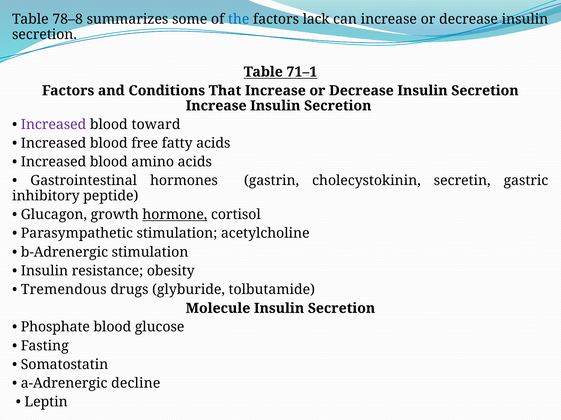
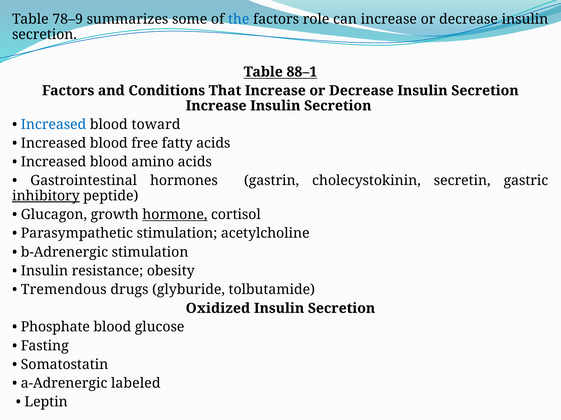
78–8: 78–8 -> 78–9 (68, 19)
lack: lack -> role (316, 19)
71–1: 71–1 -> 88–1 (302, 72)
Increased colour: purple -> blue (54, 125)
inhibitory underline: none -> present (46, 196)
Molecule: Molecule -> Oxidized (218, 309)
decline: decline -> labeled (136, 384)
